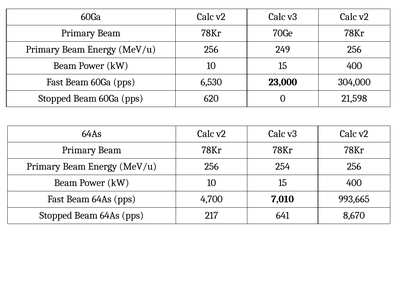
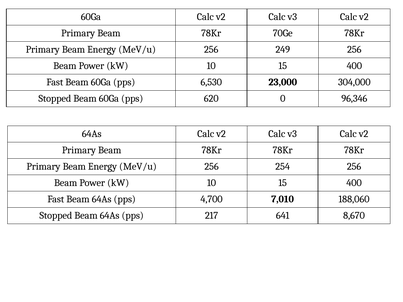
21,598: 21,598 -> 96,346 (354, 99)
993,665: 993,665 -> 188,060 (354, 199)
